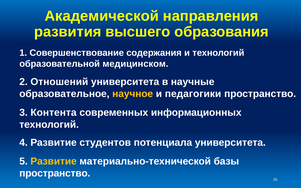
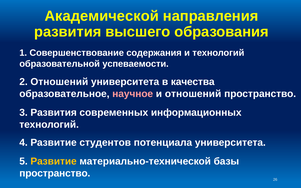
медицинском: медицинском -> успеваемости (136, 64)
научные: научные -> качества (193, 82)
научное colour: yellow -> pink (133, 94)
и педагогики: педагогики -> отношений (193, 94)
3 Контента: Контента -> Развития (54, 113)
